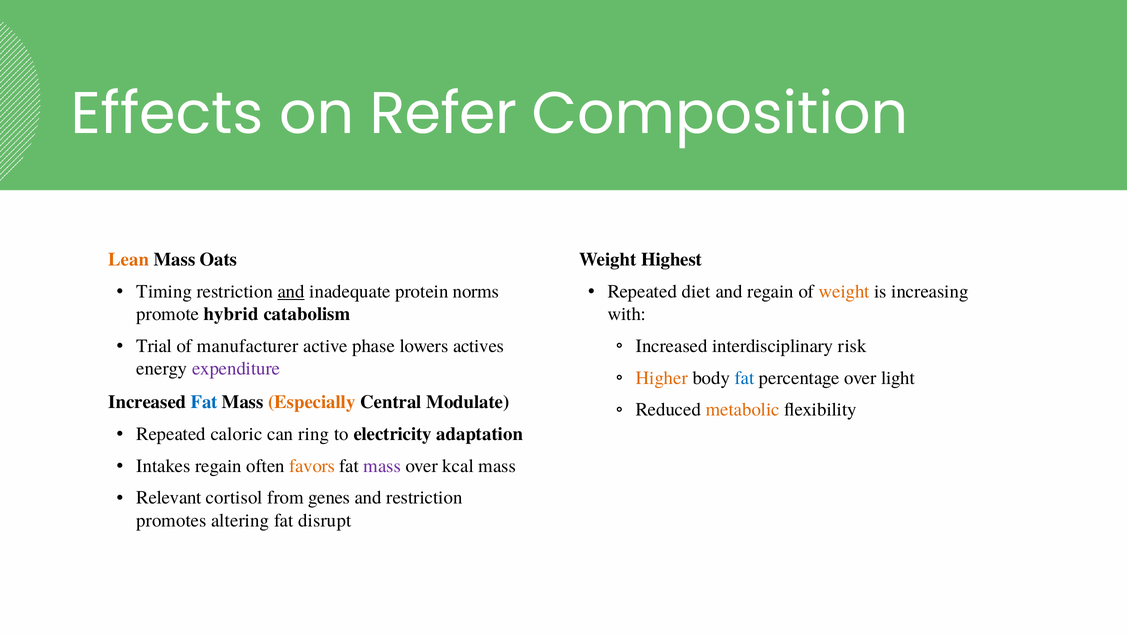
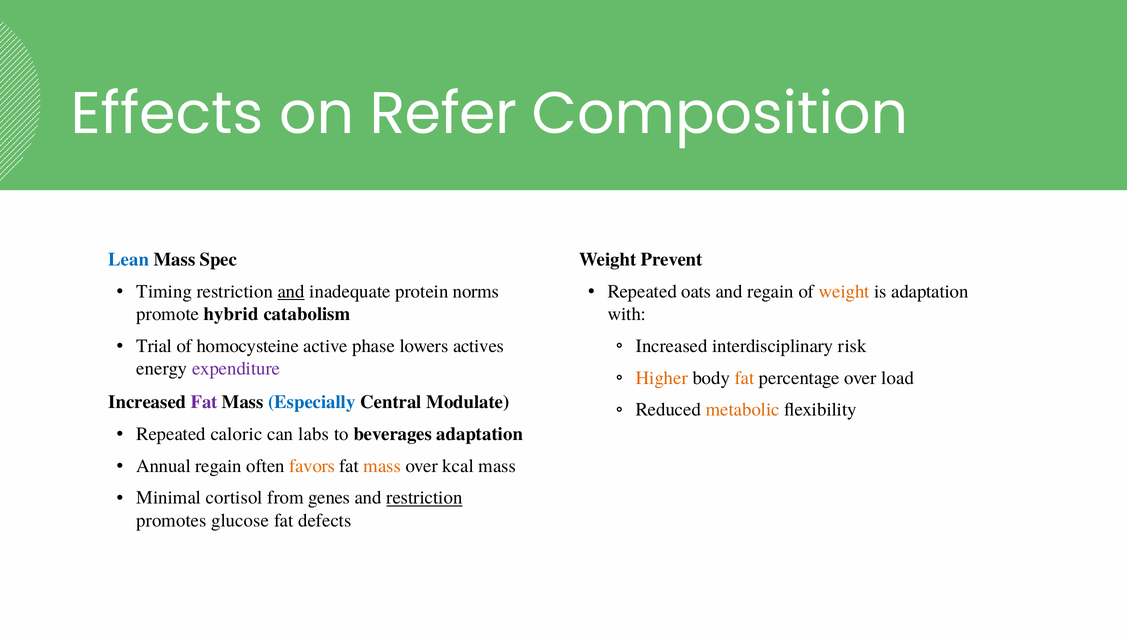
Lean colour: orange -> blue (129, 260)
Oats: Oats -> Spec (218, 260)
Highest: Highest -> Prevent (672, 259)
diet: diet -> oats (696, 291)
is increasing: increasing -> adaptation (930, 291)
manufacturer: manufacturer -> homocysteine (248, 346)
fat colour: blue -> orange (745, 378)
light: light -> load (898, 378)
Fat colour: blue -> purple (204, 402)
Especially colour: orange -> blue (312, 402)
ring: ring -> labs (314, 434)
electricity: electricity -> beverages (393, 434)
Intakes: Intakes -> Annual (164, 466)
mass colour: purple -> orange (382, 466)
Relevant: Relevant -> Minimal (169, 498)
restriction underline: none -> present (424, 498)
altering: altering -> glucose (240, 520)
disrupt: disrupt -> defects (325, 520)
